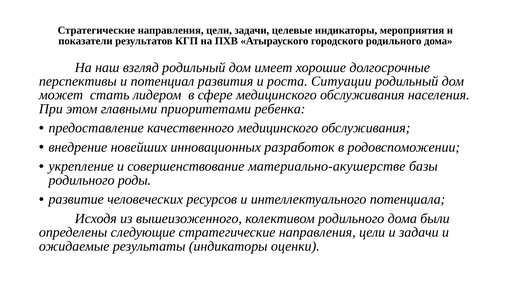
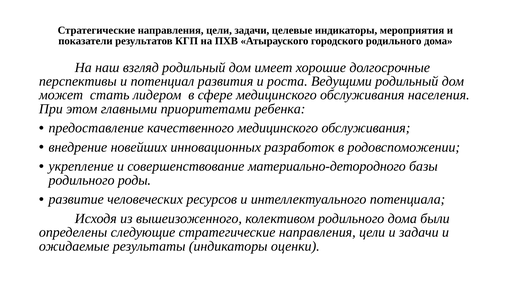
Ситуации: Ситуации -> Ведущими (341, 81)
материально-акушерстве: материально-акушерстве -> материально-детородного (327, 166)
